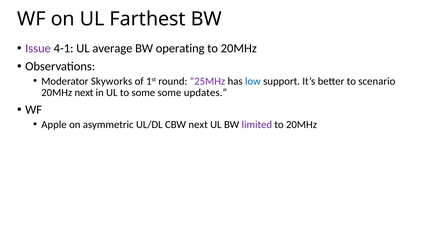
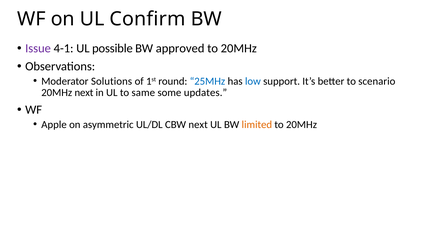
Farthest: Farthest -> Confirm (148, 19)
average: average -> possible (112, 49)
operating: operating -> approved (180, 49)
Skyworks: Skyworks -> Solutions (112, 81)
25MHz colour: purple -> blue (208, 81)
to some: some -> same (143, 93)
limited colour: purple -> orange (257, 125)
